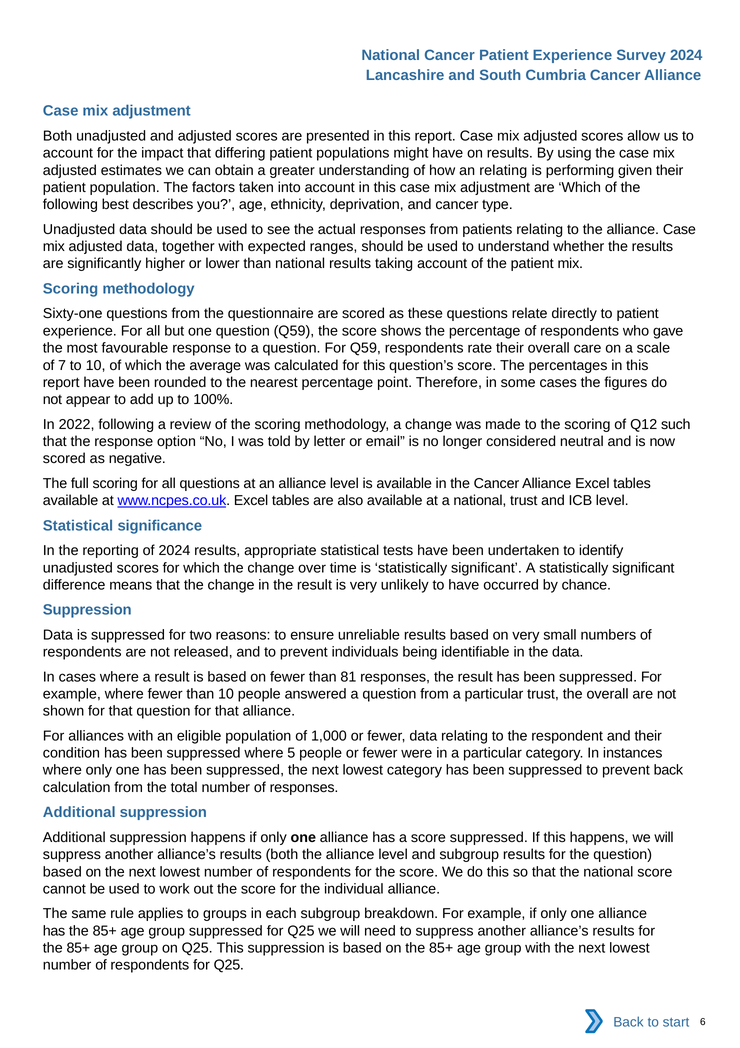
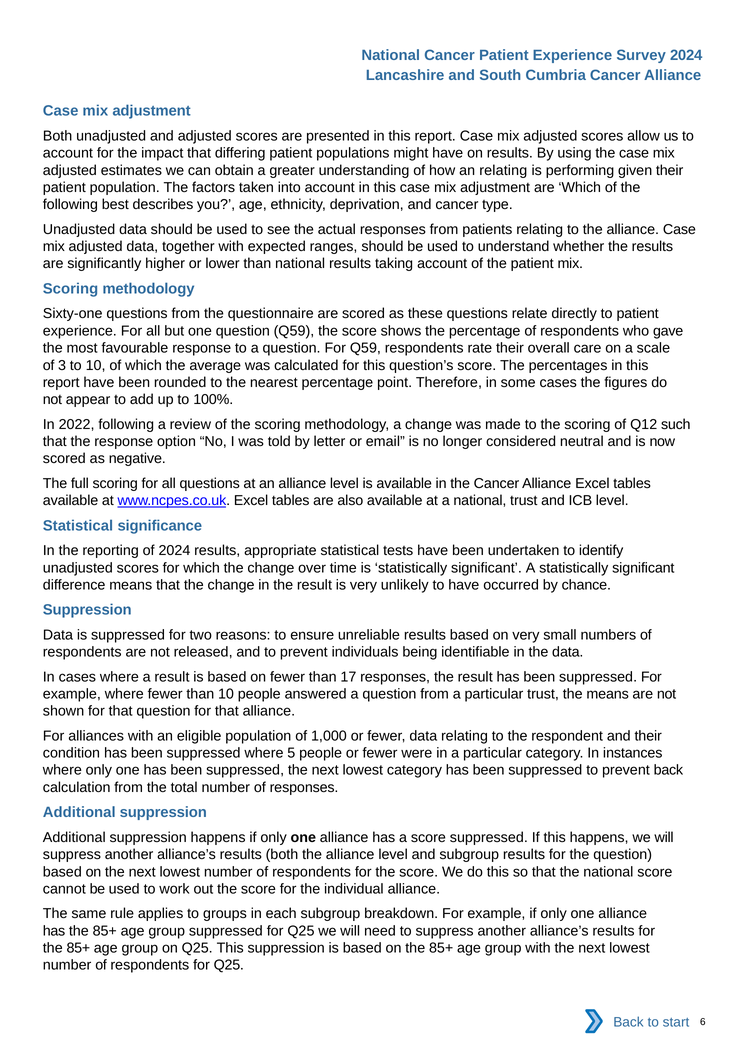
7: 7 -> 3 (62, 365)
81: 81 -> 17 (348, 676)
the overall: overall -> means (608, 694)
